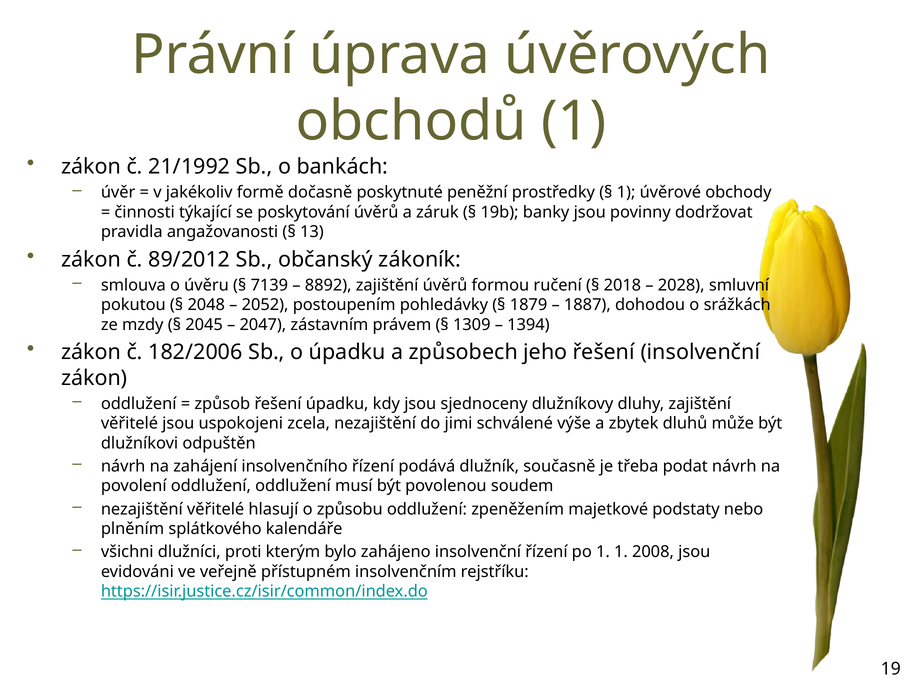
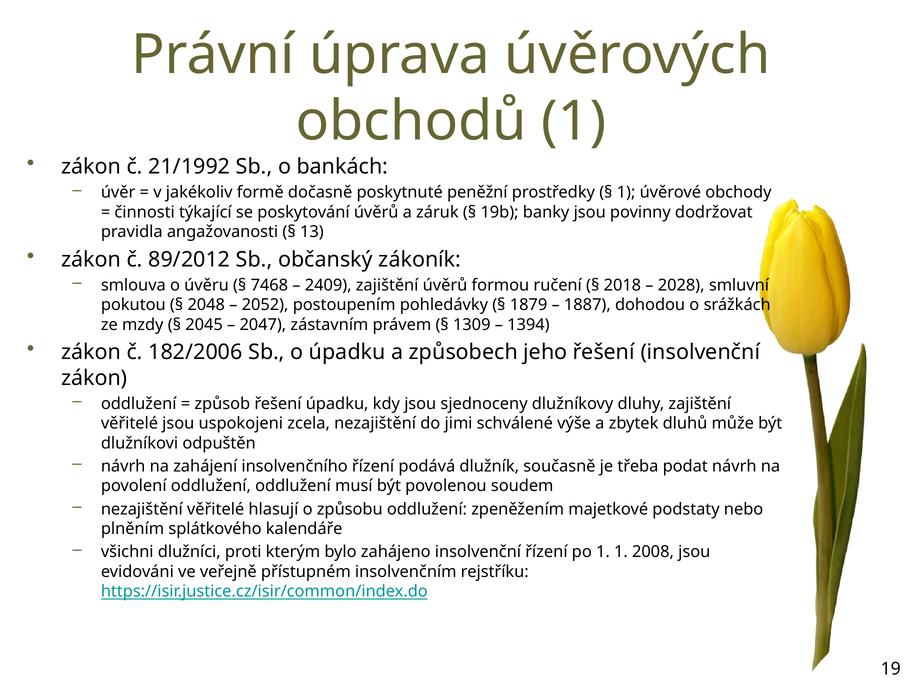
7139: 7139 -> 7468 (269, 285)
8892: 8892 -> 2409 (328, 285)
